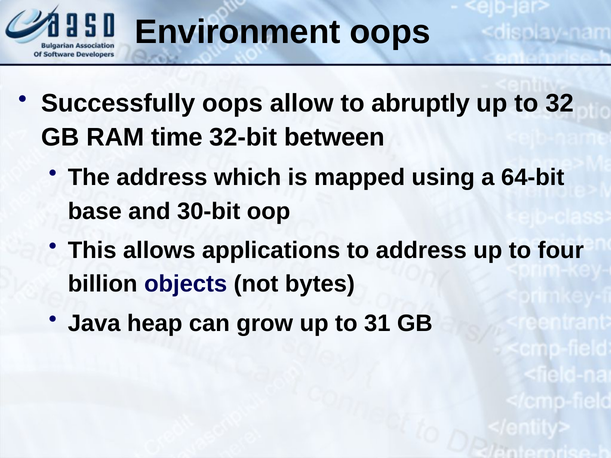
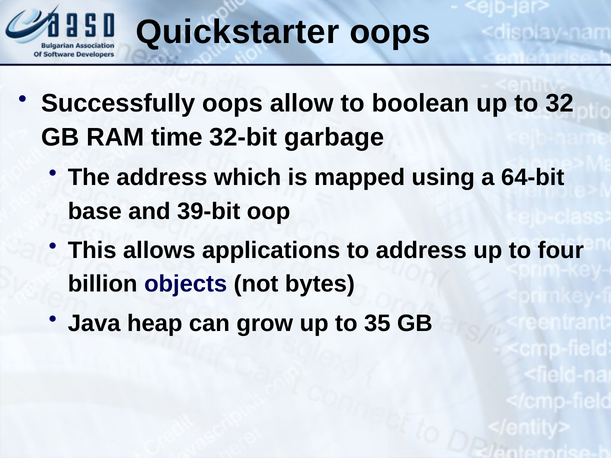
Environment: Environment -> Quickstarter (237, 32)
abruptly: abruptly -> boolean (420, 104)
between: between -> garbage (334, 137)
30-bit: 30-bit -> 39-bit (209, 211)
31: 31 -> 35 (377, 323)
